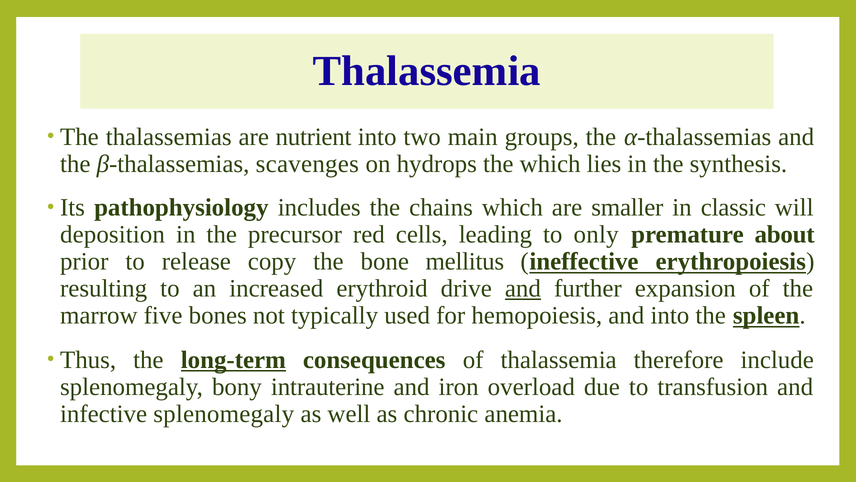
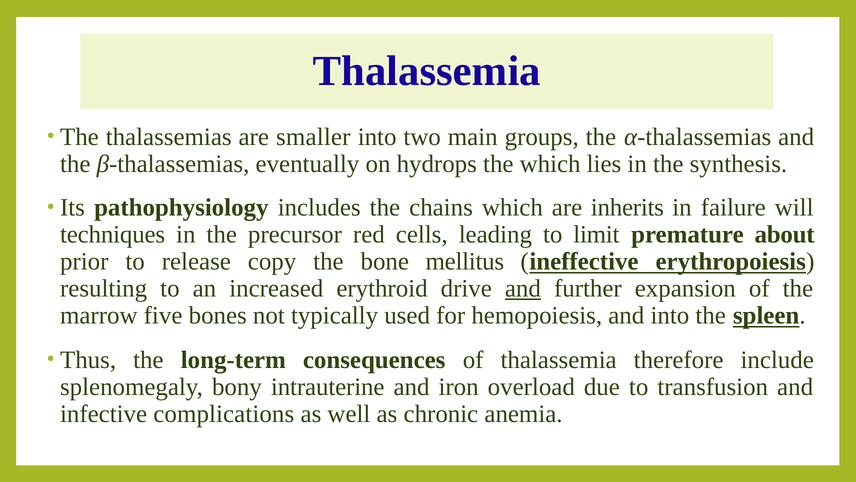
nutrient: nutrient -> smaller (313, 137)
scavenges: scavenges -> eventually (307, 164)
smaller: smaller -> inherits (627, 207)
classic: classic -> failure (733, 207)
deposition: deposition -> techniques (113, 234)
only: only -> limit (596, 234)
long-term underline: present -> none (233, 359)
infective splenomegaly: splenomegaly -> complications (224, 413)
